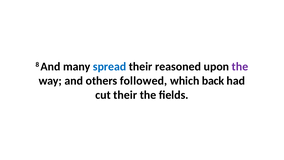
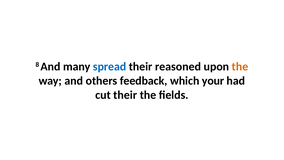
the colour: purple -> orange (240, 66)
followed: followed -> feedback (144, 81)
back: back -> your (213, 81)
